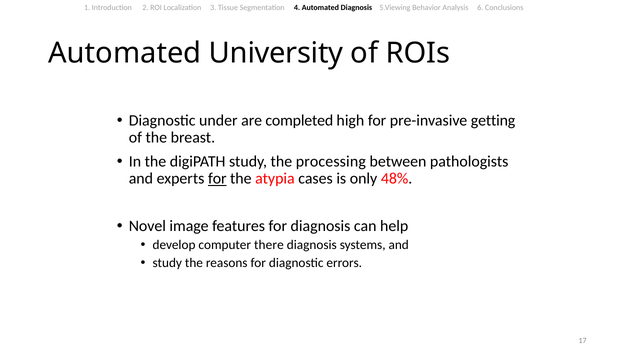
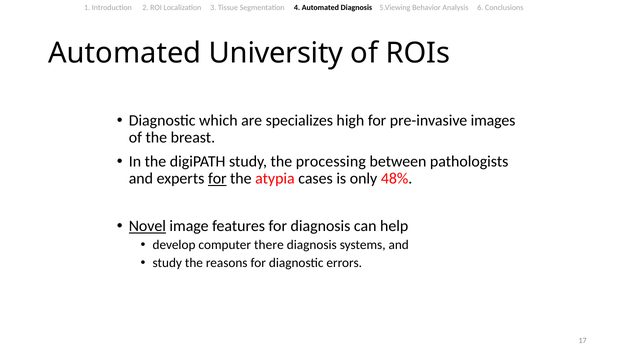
under: under -> which (218, 121)
completed: completed -> specializes (299, 121)
getting: getting -> images (493, 121)
Novel underline: none -> present (147, 226)
